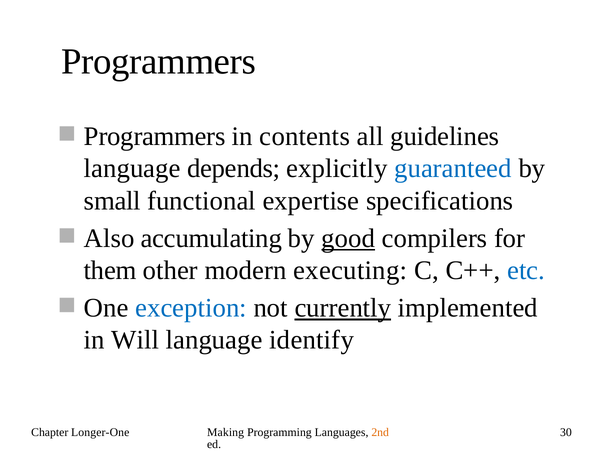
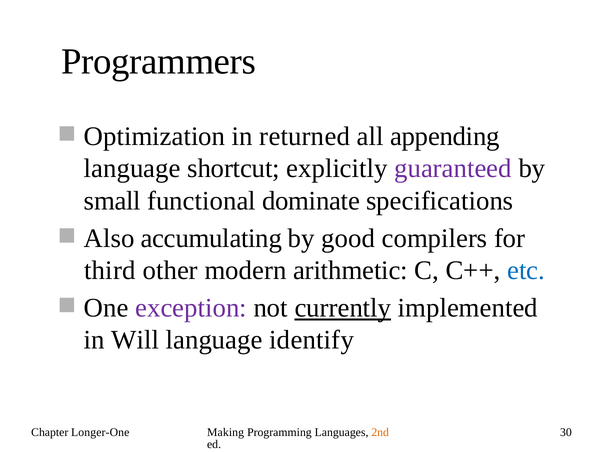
Programmers: Programmers -> Optimization (155, 137)
contents: contents -> returned (305, 137)
guidelines: guidelines -> appending (445, 137)
depends: depends -> shortcut (234, 169)
guaranteed colour: blue -> purple (453, 169)
expertise: expertise -> dominate (311, 201)
good underline: present -> none (348, 238)
them: them -> third (110, 271)
executing: executing -> arithmetic (350, 271)
exception colour: blue -> purple (191, 308)
